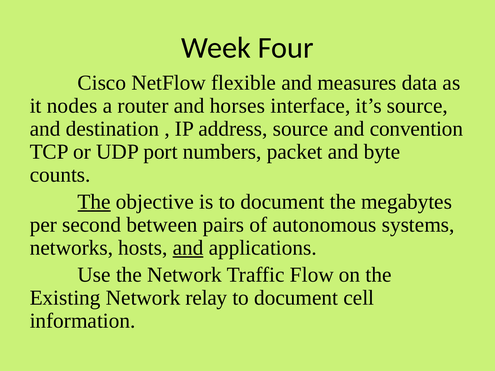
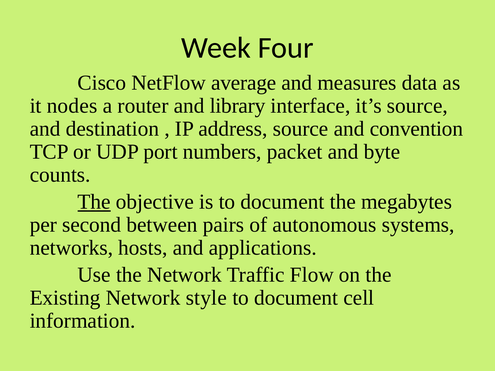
flexible: flexible -> average (244, 83)
horses: horses -> library (238, 106)
and underline: present -> none (188, 248)
relay: relay -> style (206, 298)
